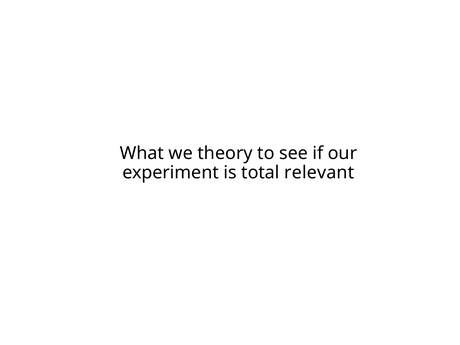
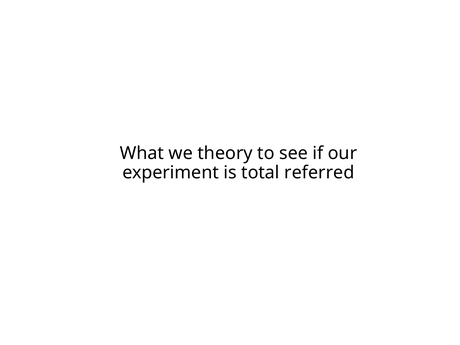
relevant: relevant -> referred (319, 172)
